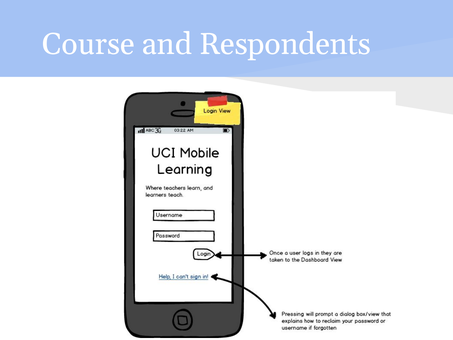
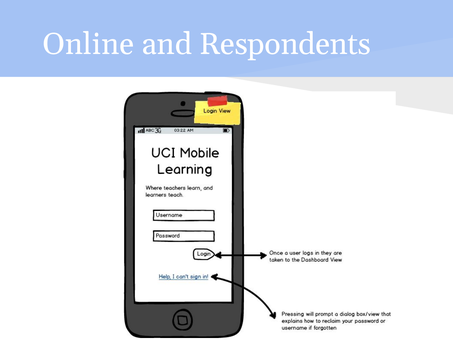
Course: Course -> Online (88, 44)
